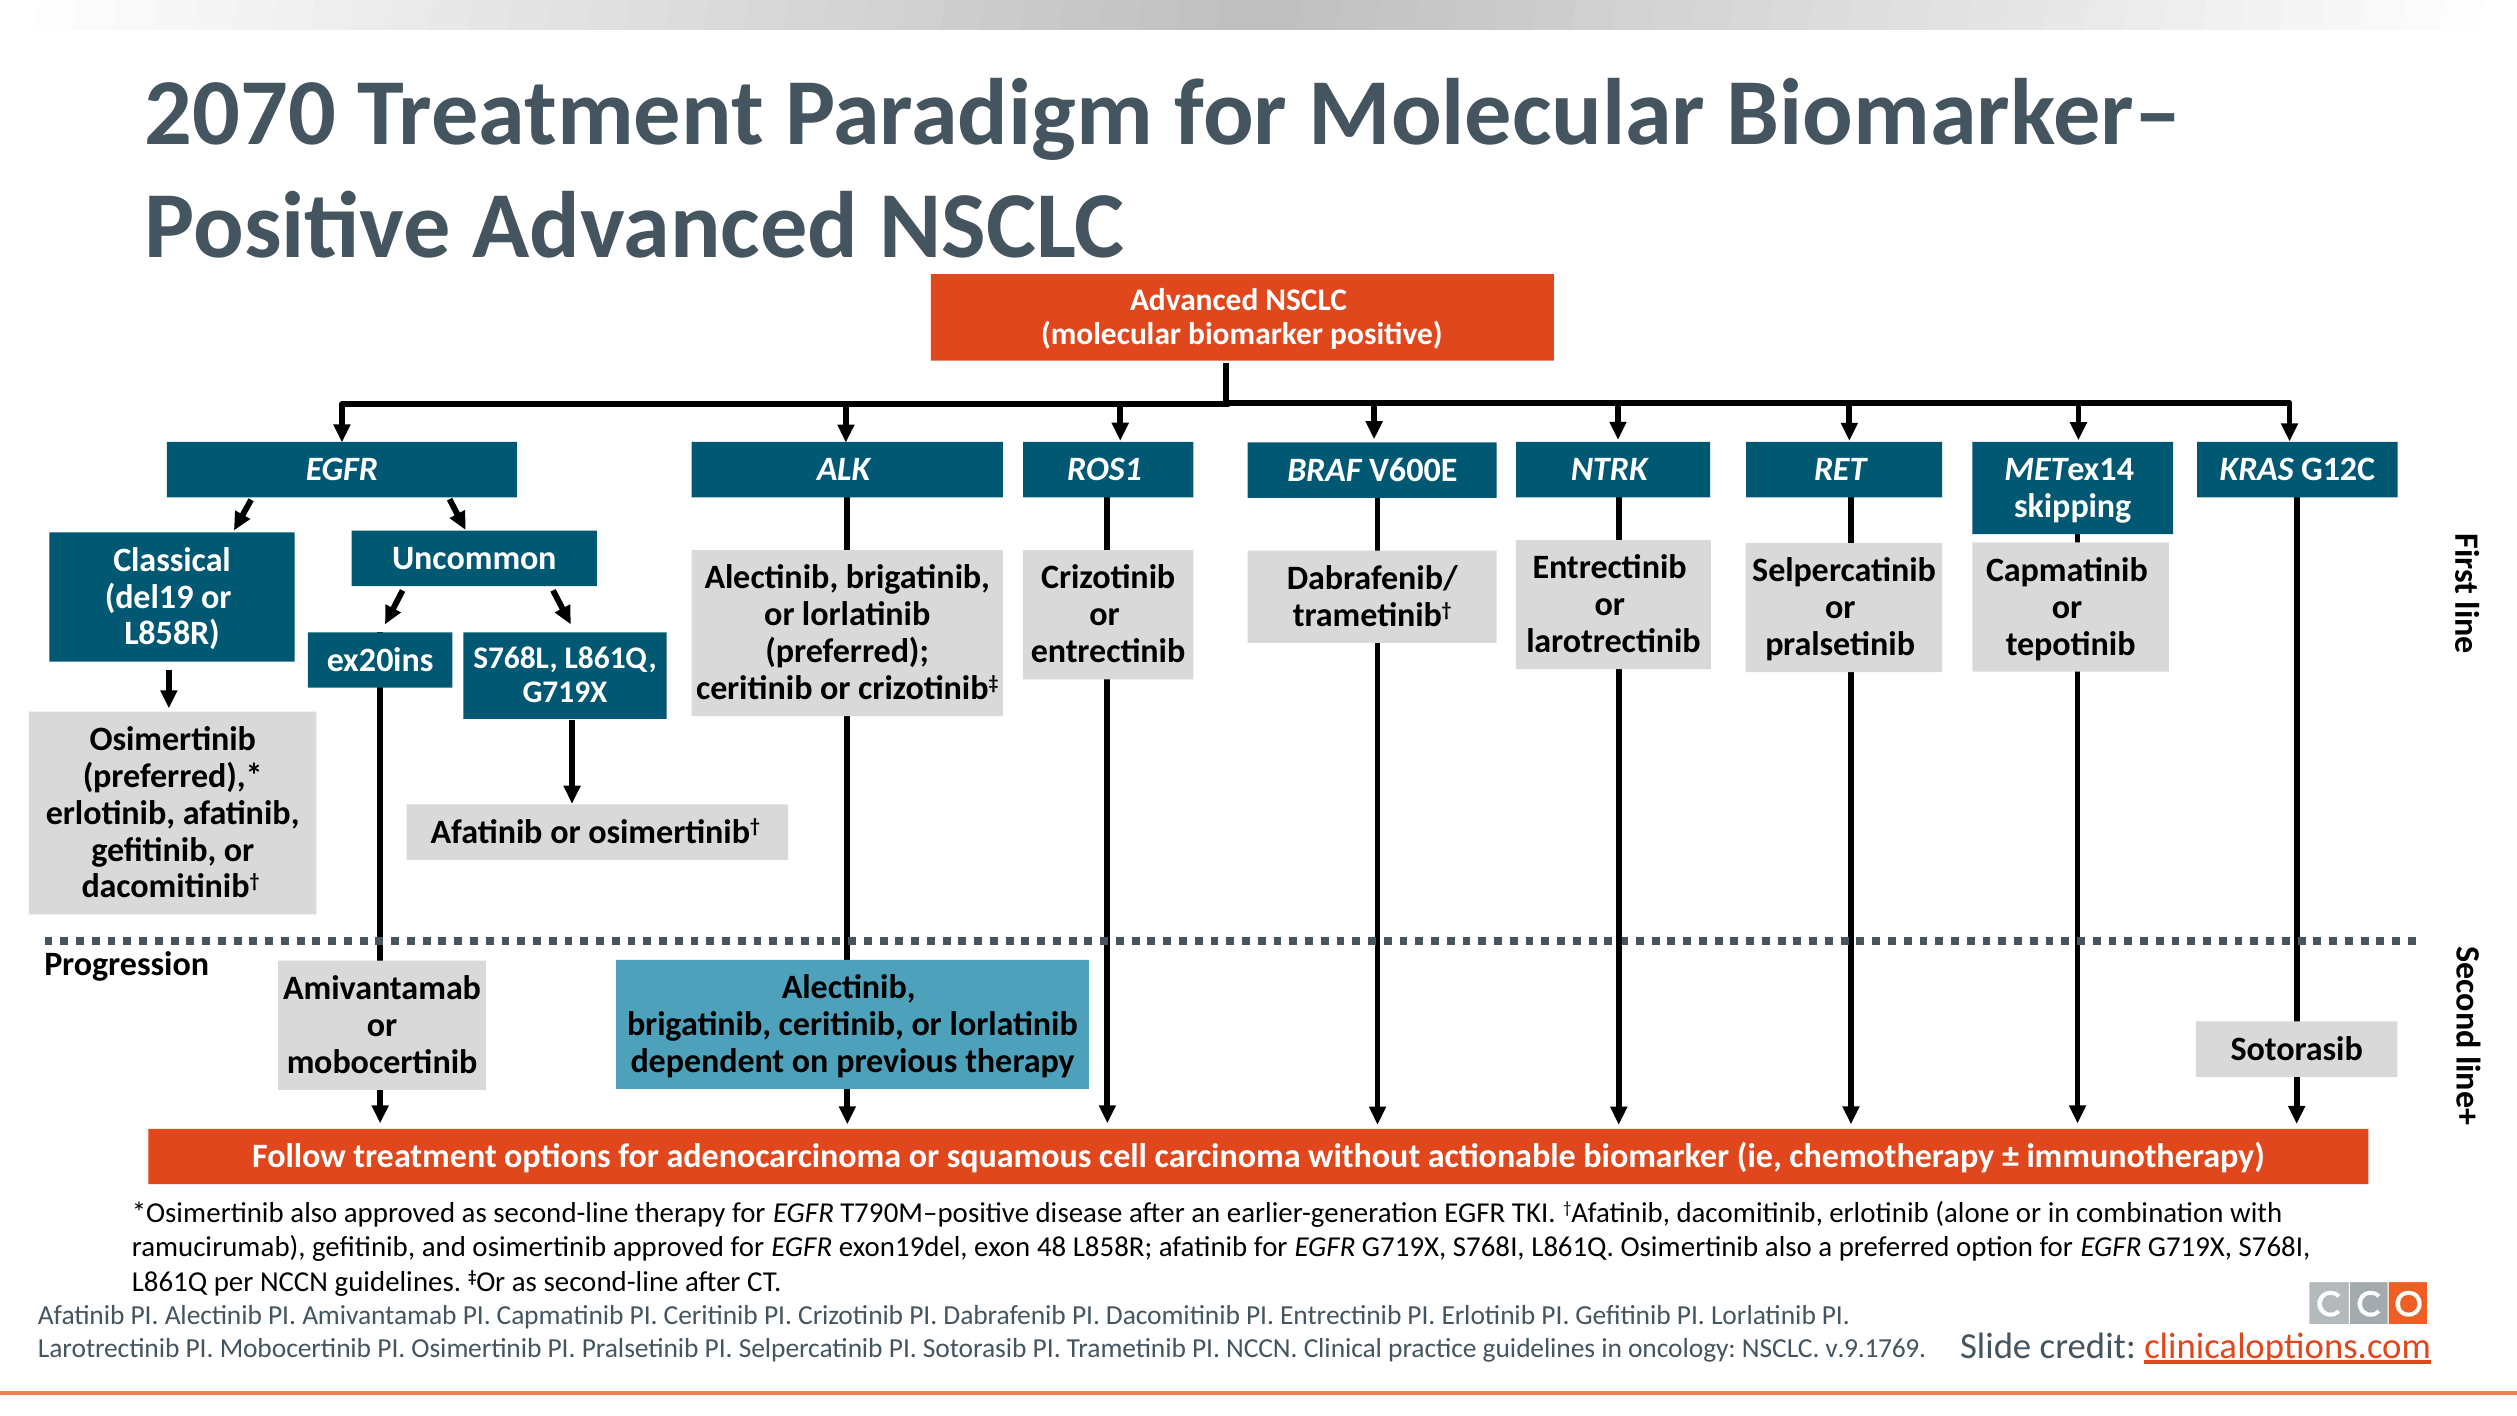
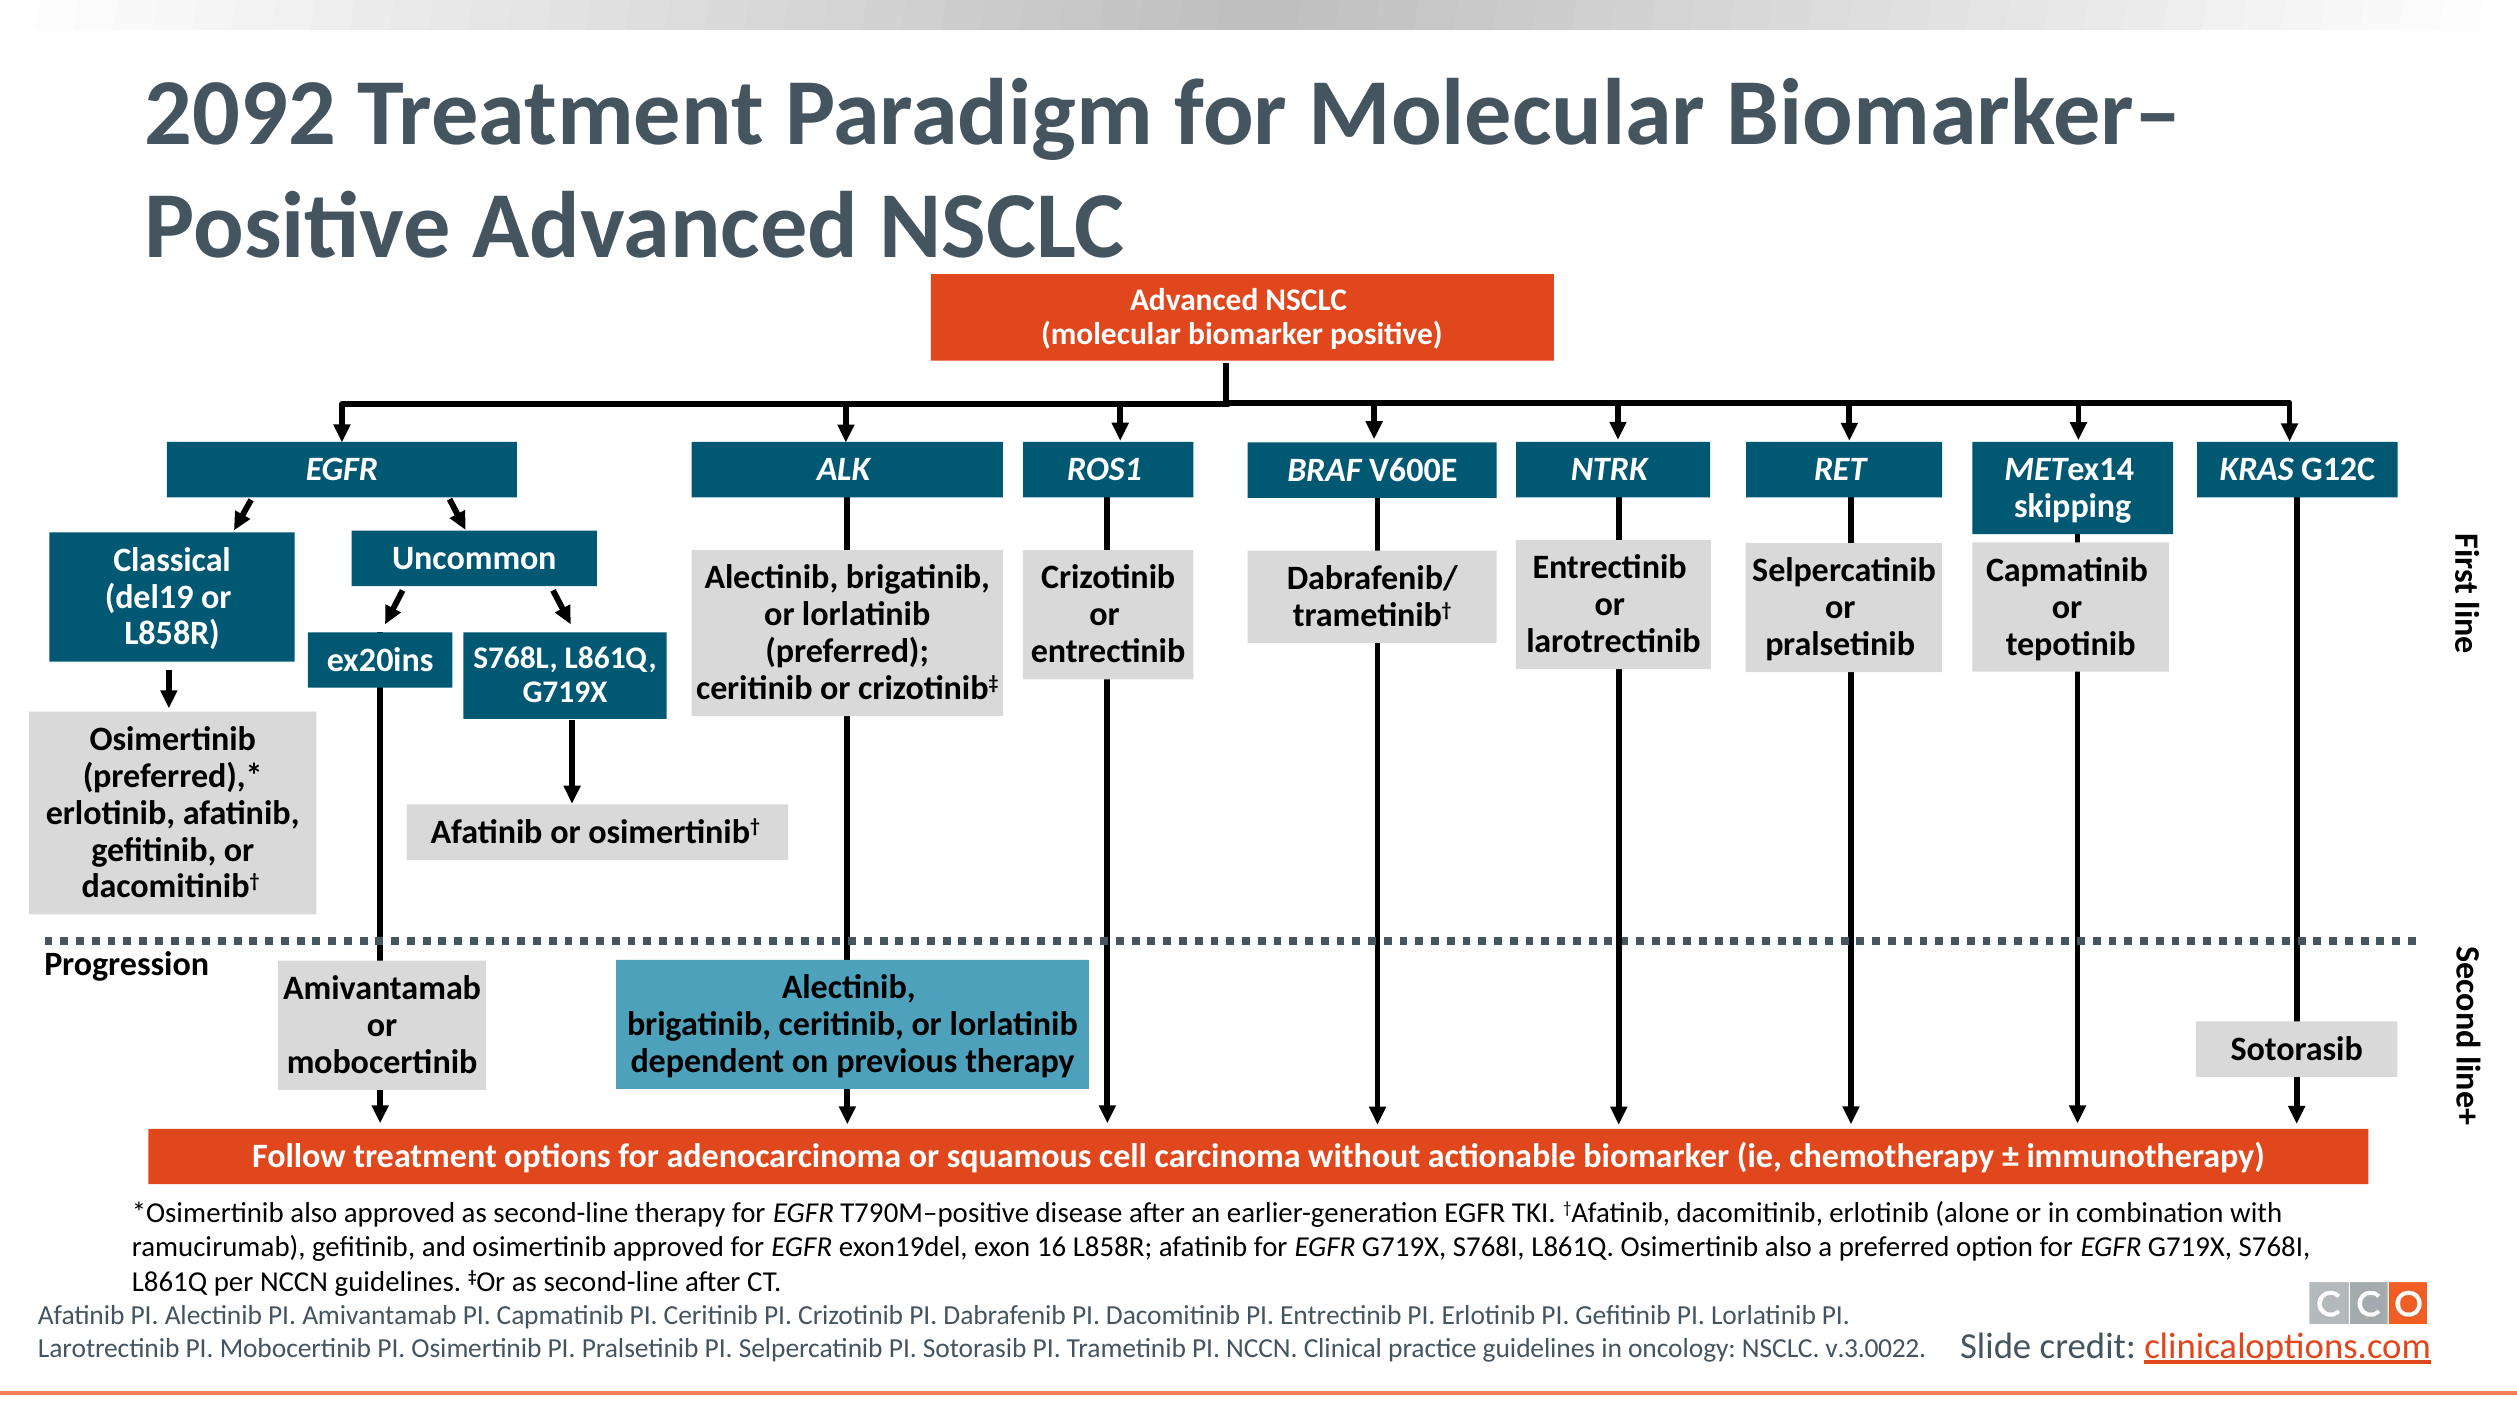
2070: 2070 -> 2092 (240, 113)
48: 48 -> 16 (1052, 1247)
v.9.1769: v.9.1769 -> v.3.0022 (1876, 1349)
